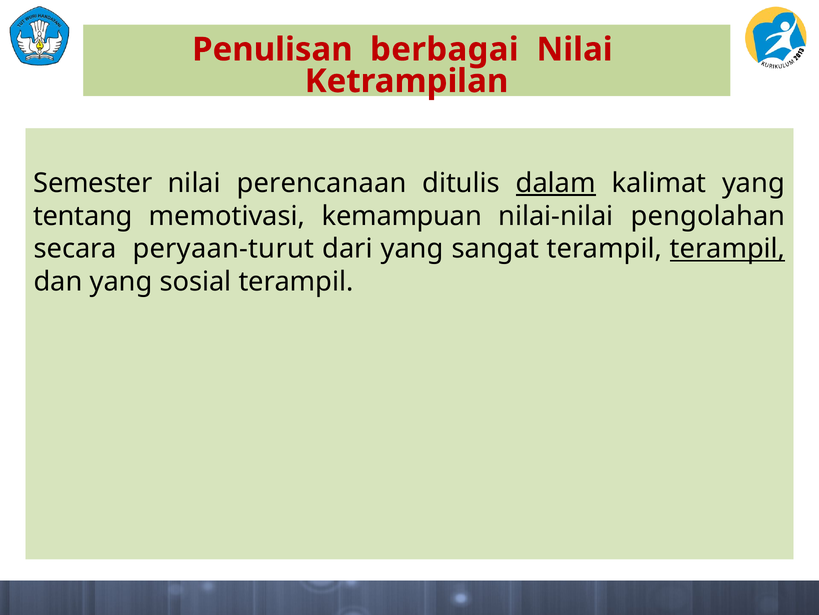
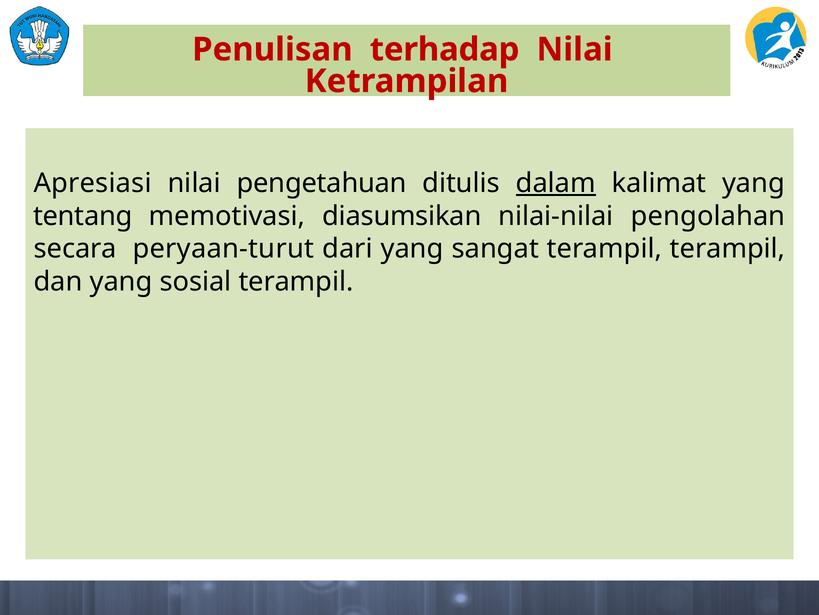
berbagai: berbagai -> terhadap (445, 49)
Semester: Semester -> Apresiasi (93, 183)
perencanaan: perencanaan -> pengetahuan (322, 183)
kemampuan: kemampuan -> diasumsikan (402, 216)
terampil underline: present -> none (728, 249)
